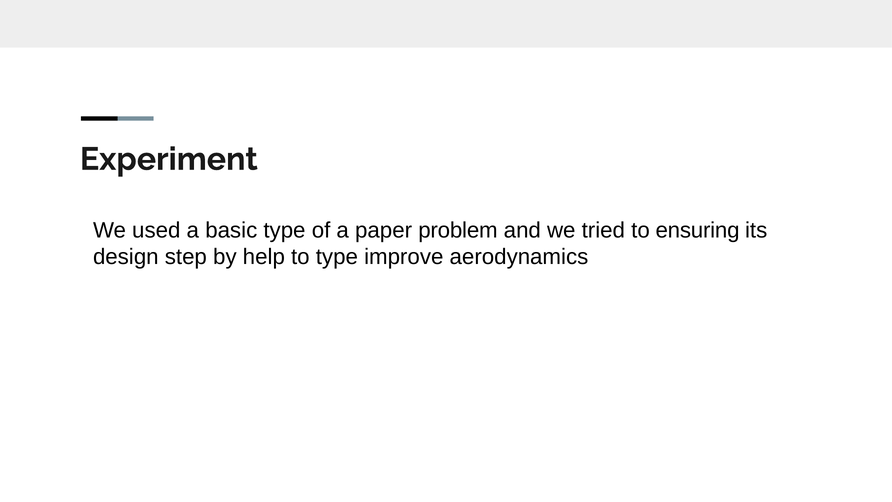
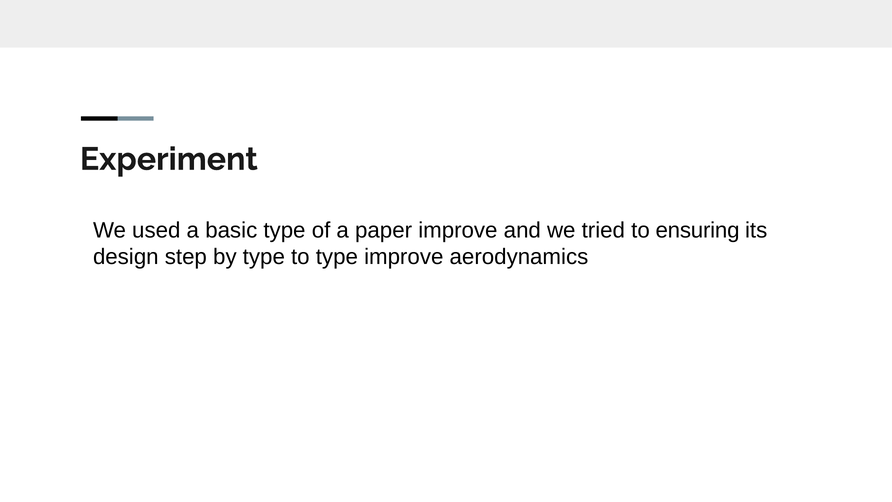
paper problem: problem -> improve (458, 230)
by help: help -> type (264, 257)
